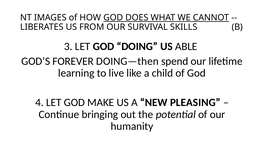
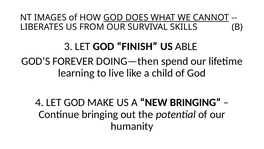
DOING: DOING -> FINISH (137, 46)
NEW PLEASING: PLEASING -> BRINGING (195, 102)
